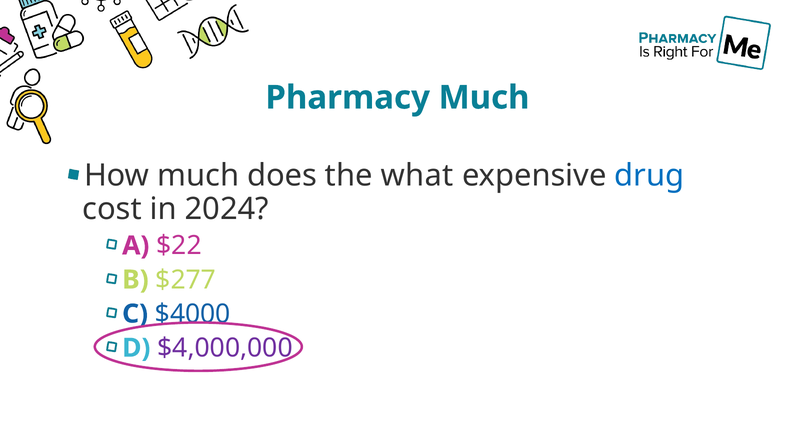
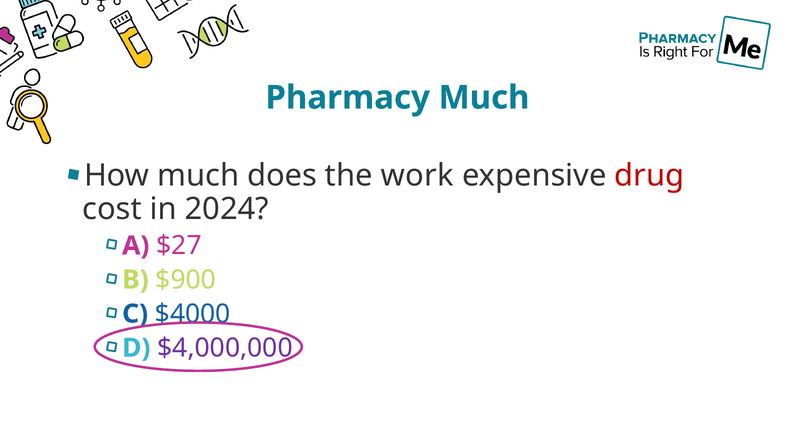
what: what -> work (417, 176)
drug colour: blue -> red (649, 176)
$22: $22 -> $27 (179, 246)
$277: $277 -> $900 (186, 280)
